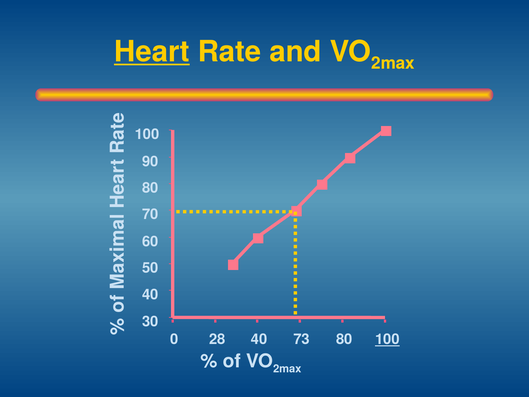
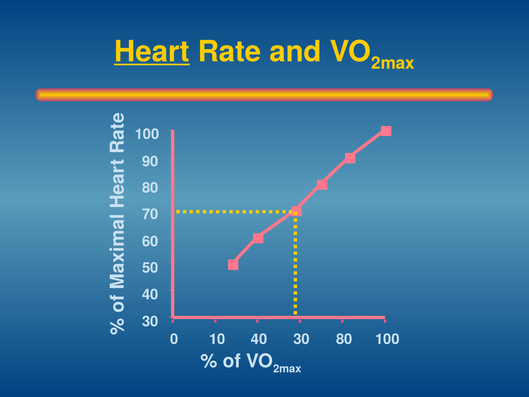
28: 28 -> 10 (217, 339)
40 73: 73 -> 30 (302, 339)
100 underline: present -> none (387, 339)
